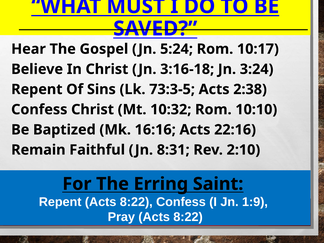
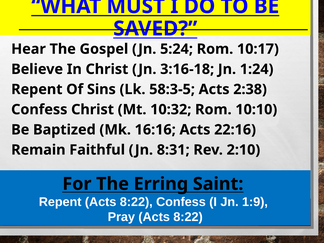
3:24: 3:24 -> 1:24 (257, 69)
73:3-5: 73:3-5 -> 58:3-5 (172, 89)
